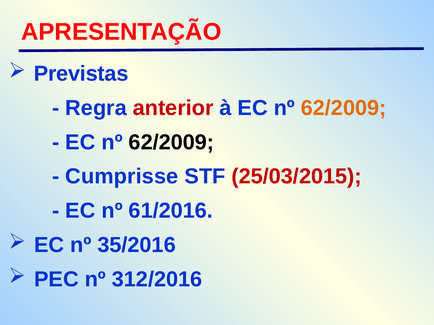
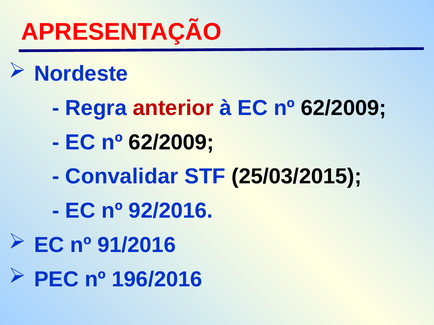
Previstas: Previstas -> Nordeste (81, 74)
62/2009 colour: orange -> black (344, 108)
Cumprisse: Cumprisse -> Convalidar (122, 177)
25/03/2015 colour: red -> black (297, 177)
61/2016: 61/2016 -> 92/2016 (171, 211)
35/2016: 35/2016 -> 91/2016 (137, 245)
312/2016: 312/2016 -> 196/2016 (157, 280)
